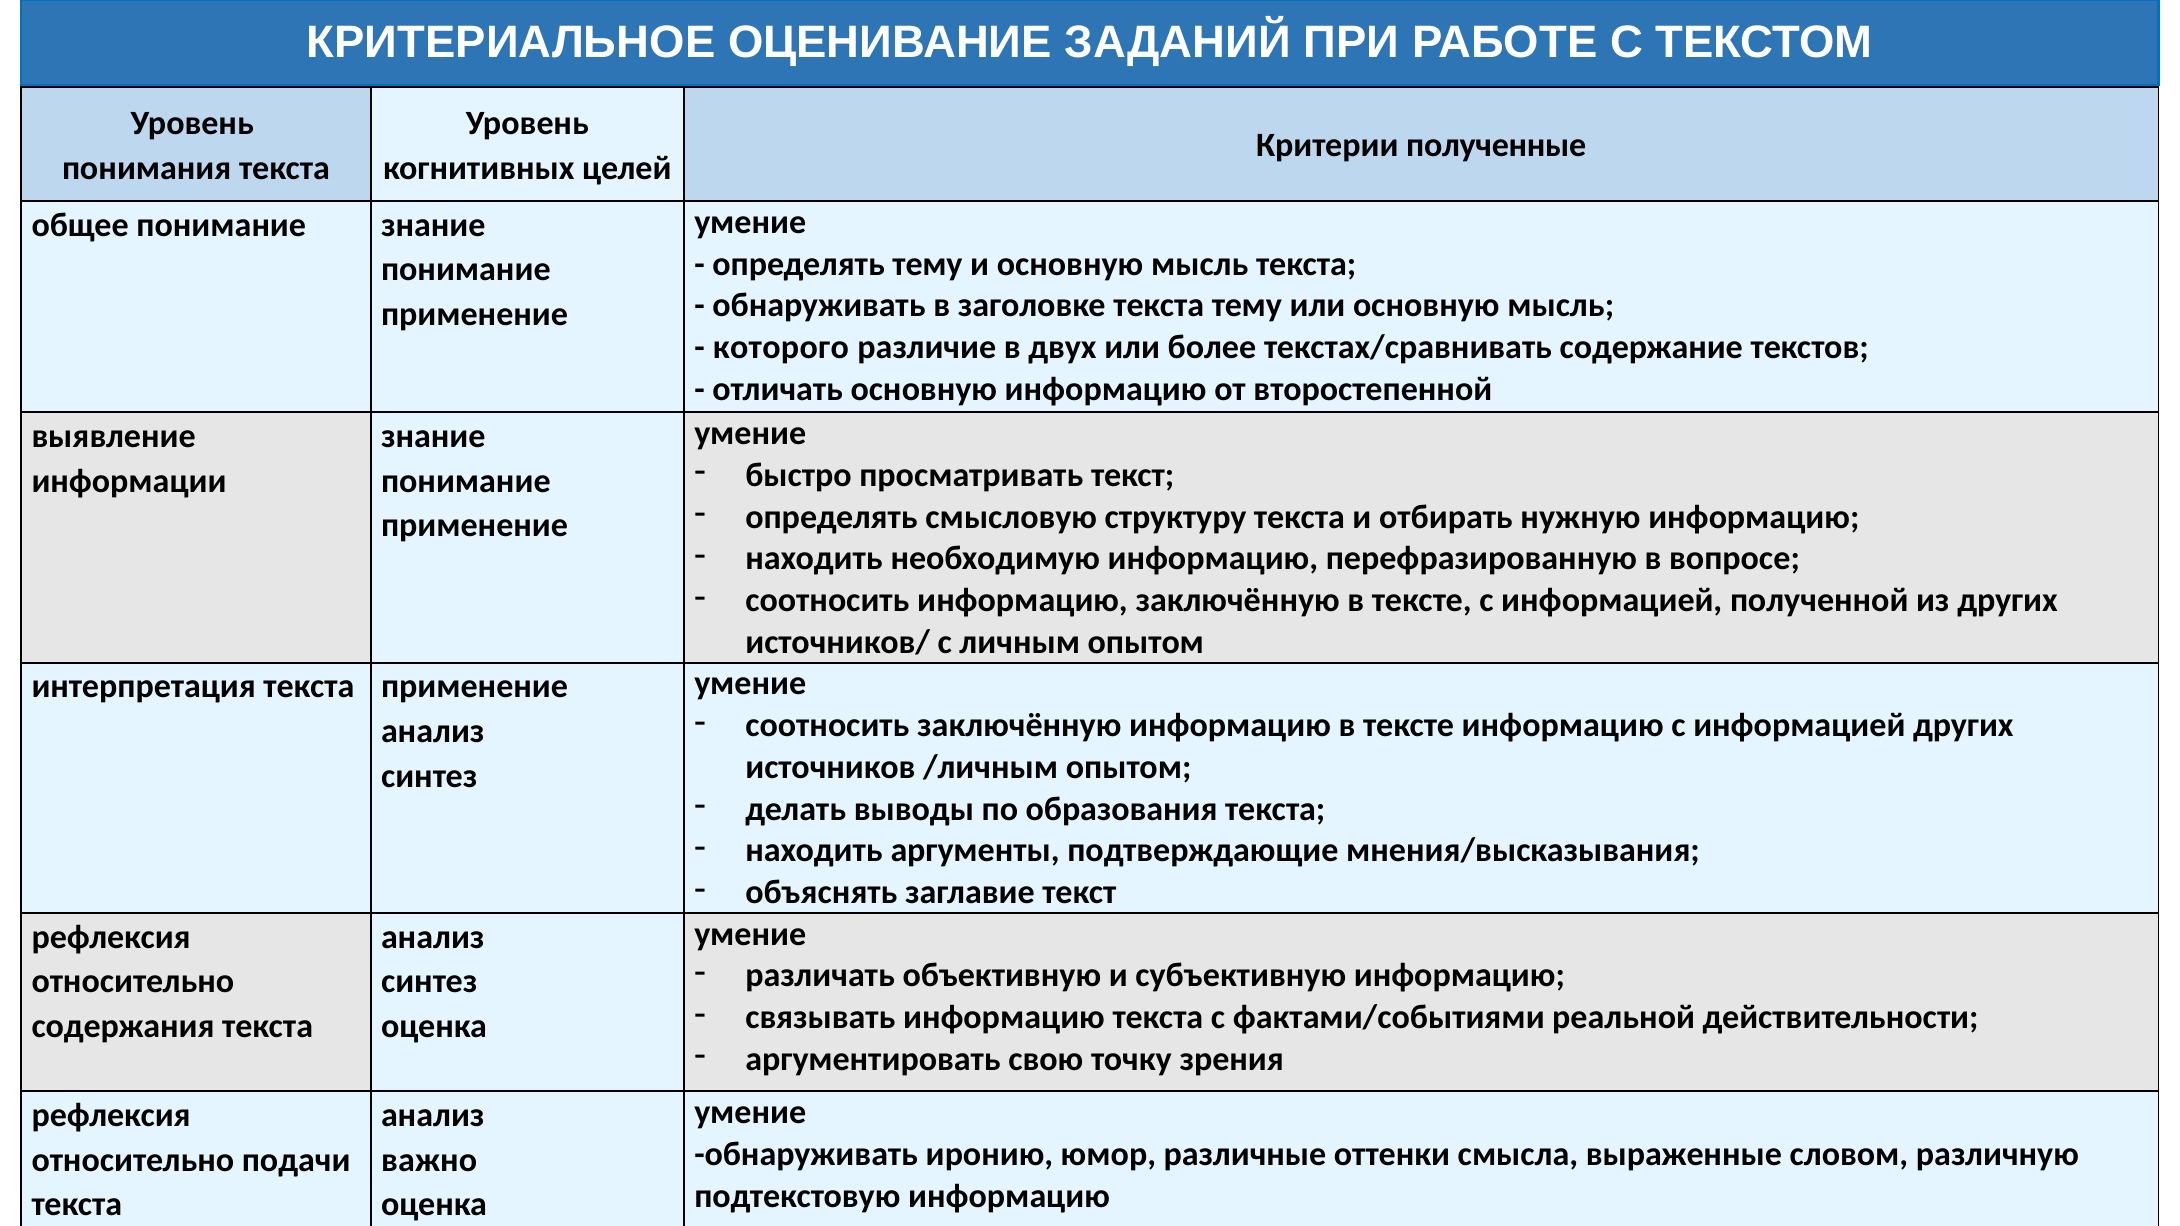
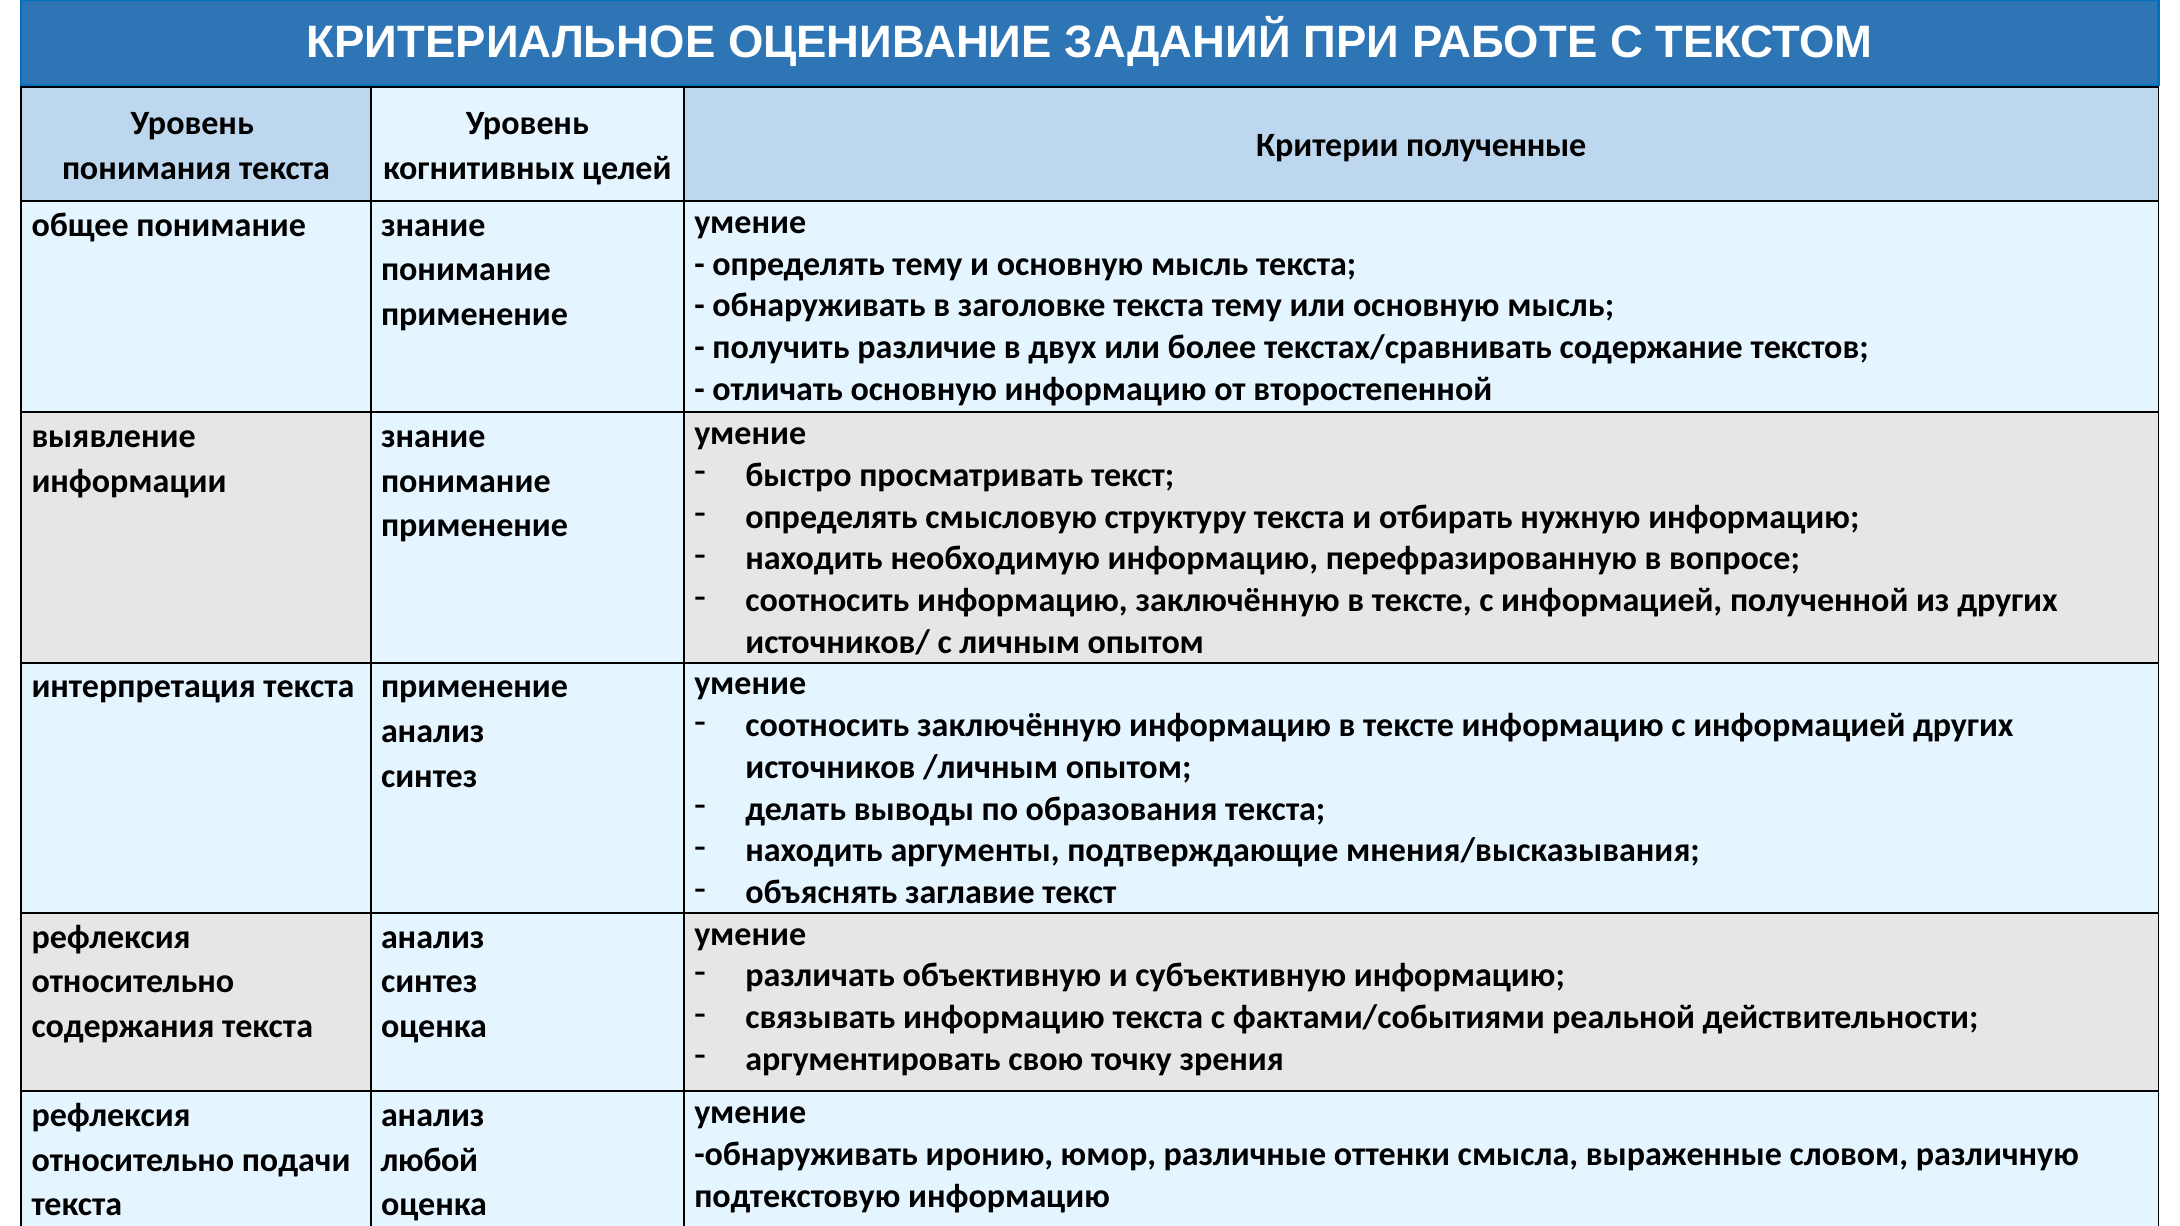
которого: которого -> получить (781, 347)
важно: важно -> любой (429, 1160)
